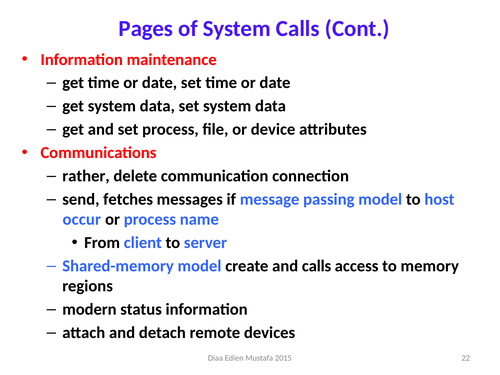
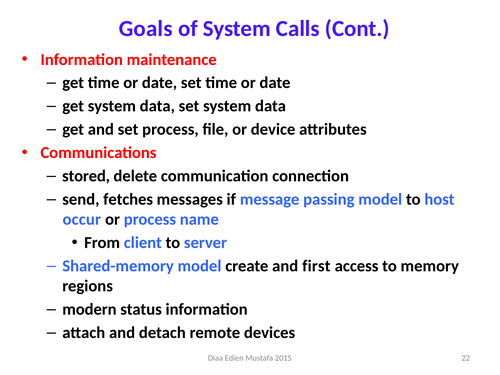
Pages: Pages -> Goals (146, 29)
rather: rather -> stored (86, 176)
and calls: calls -> first (316, 266)
